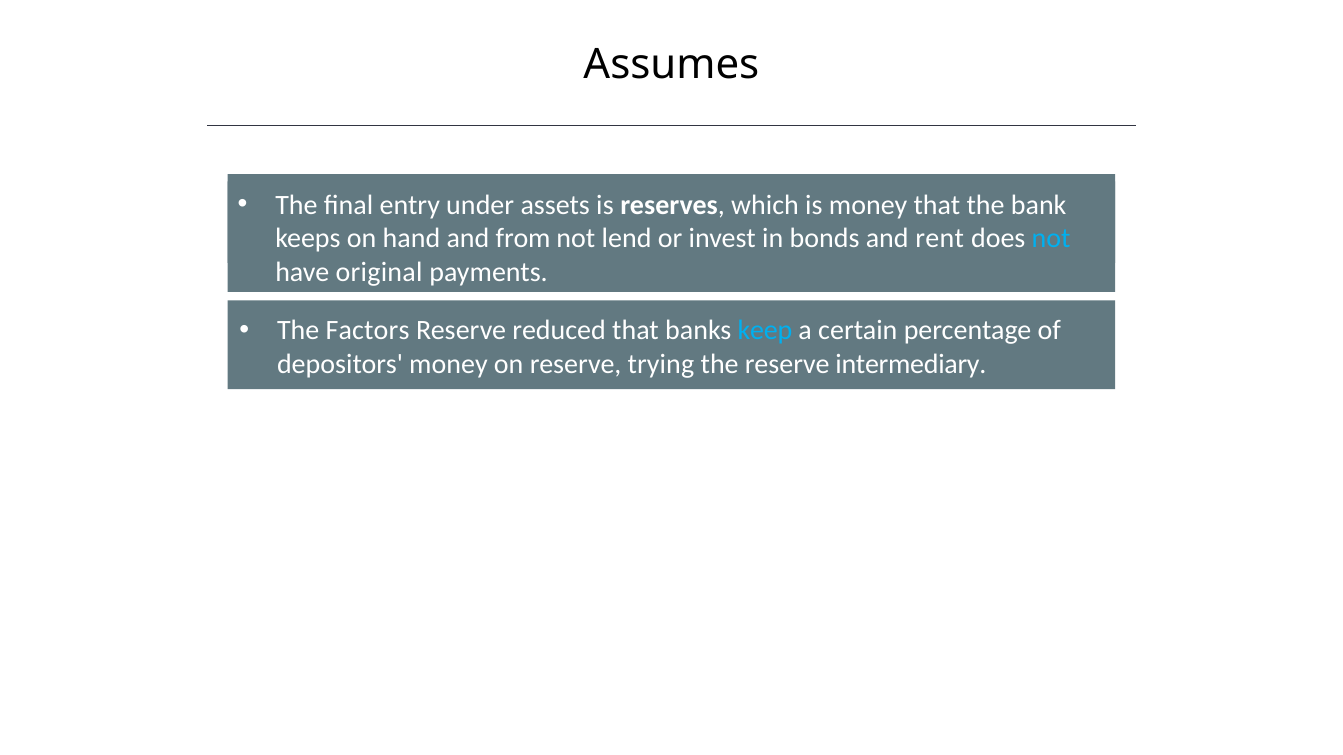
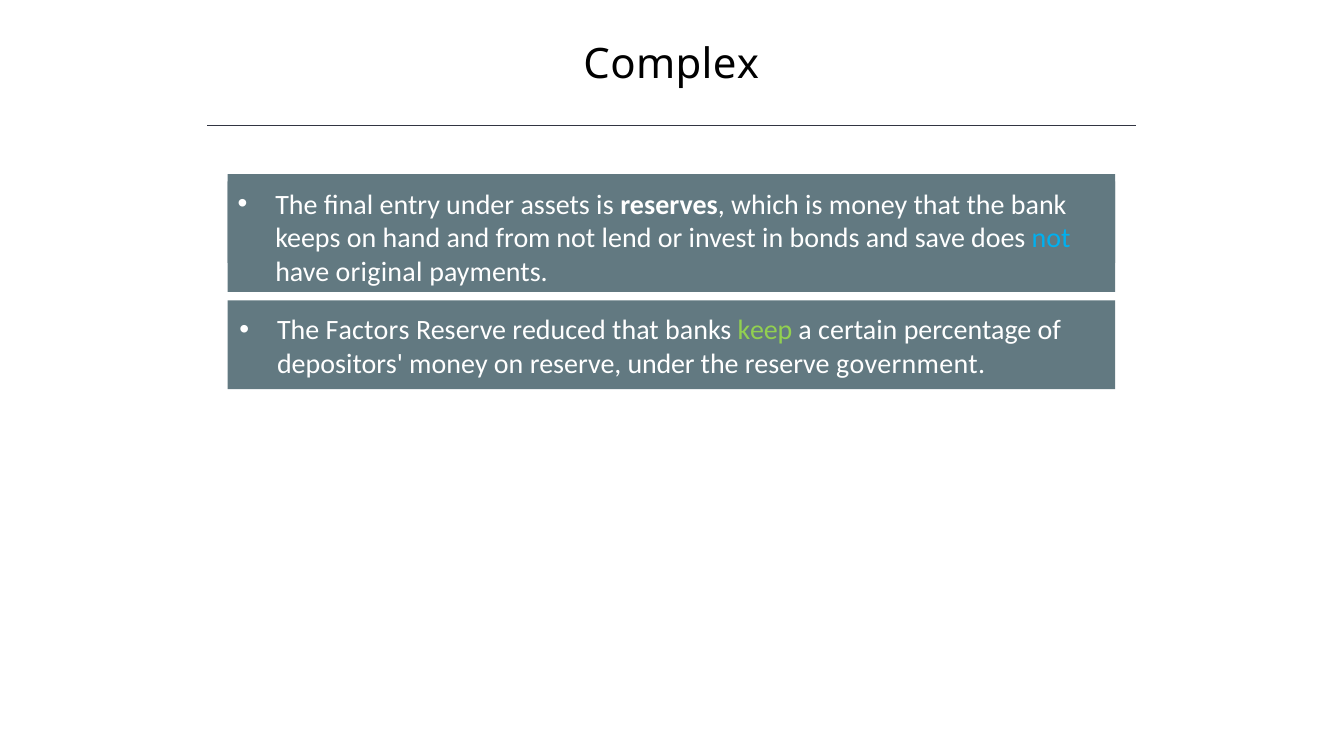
Assumes: Assumes -> Complex (671, 65)
rent: rent -> save (940, 239)
keep colour: light blue -> light green (765, 331)
reserve trying: trying -> under (661, 364)
intermediary: intermediary -> government (911, 364)
